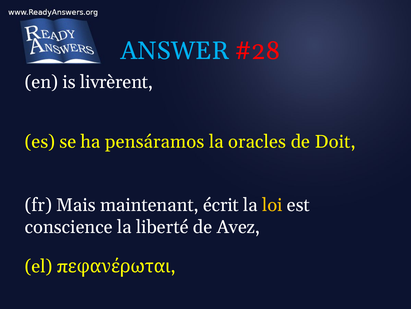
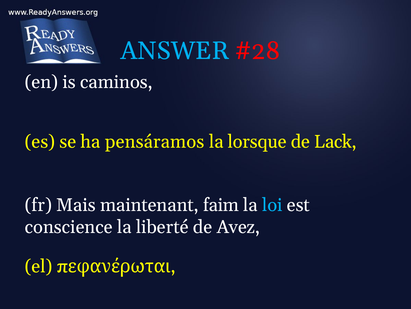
livrèrent: livrèrent -> caminos (116, 82)
oracles: oracles -> lorsque (257, 141)
Doit: Doit -> Lack (335, 141)
écrit: écrit -> faim (221, 205)
loi colour: yellow -> light blue (272, 205)
